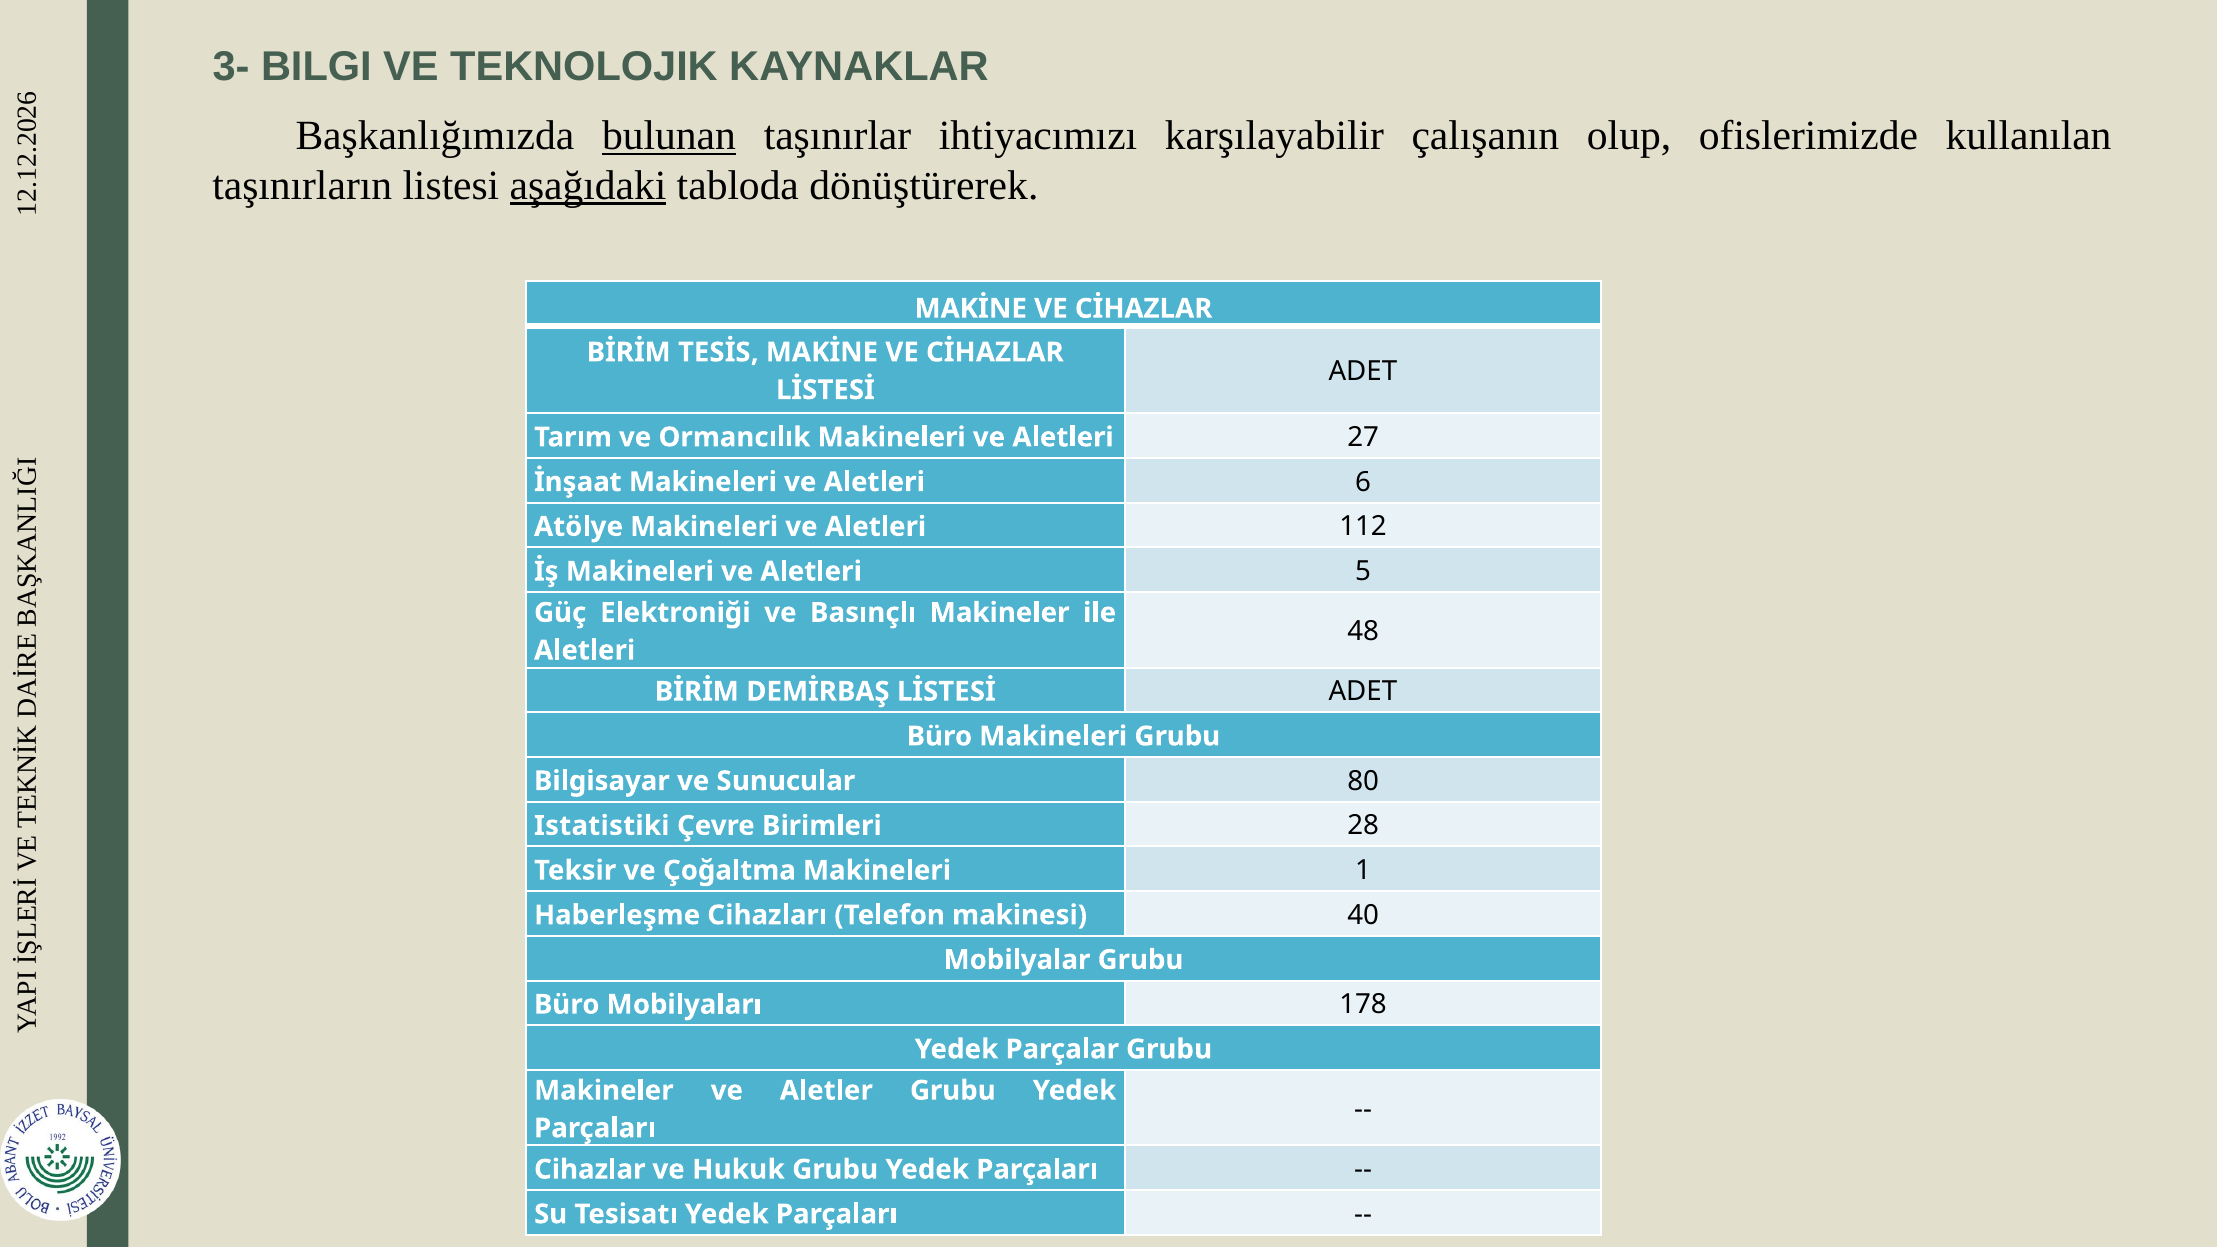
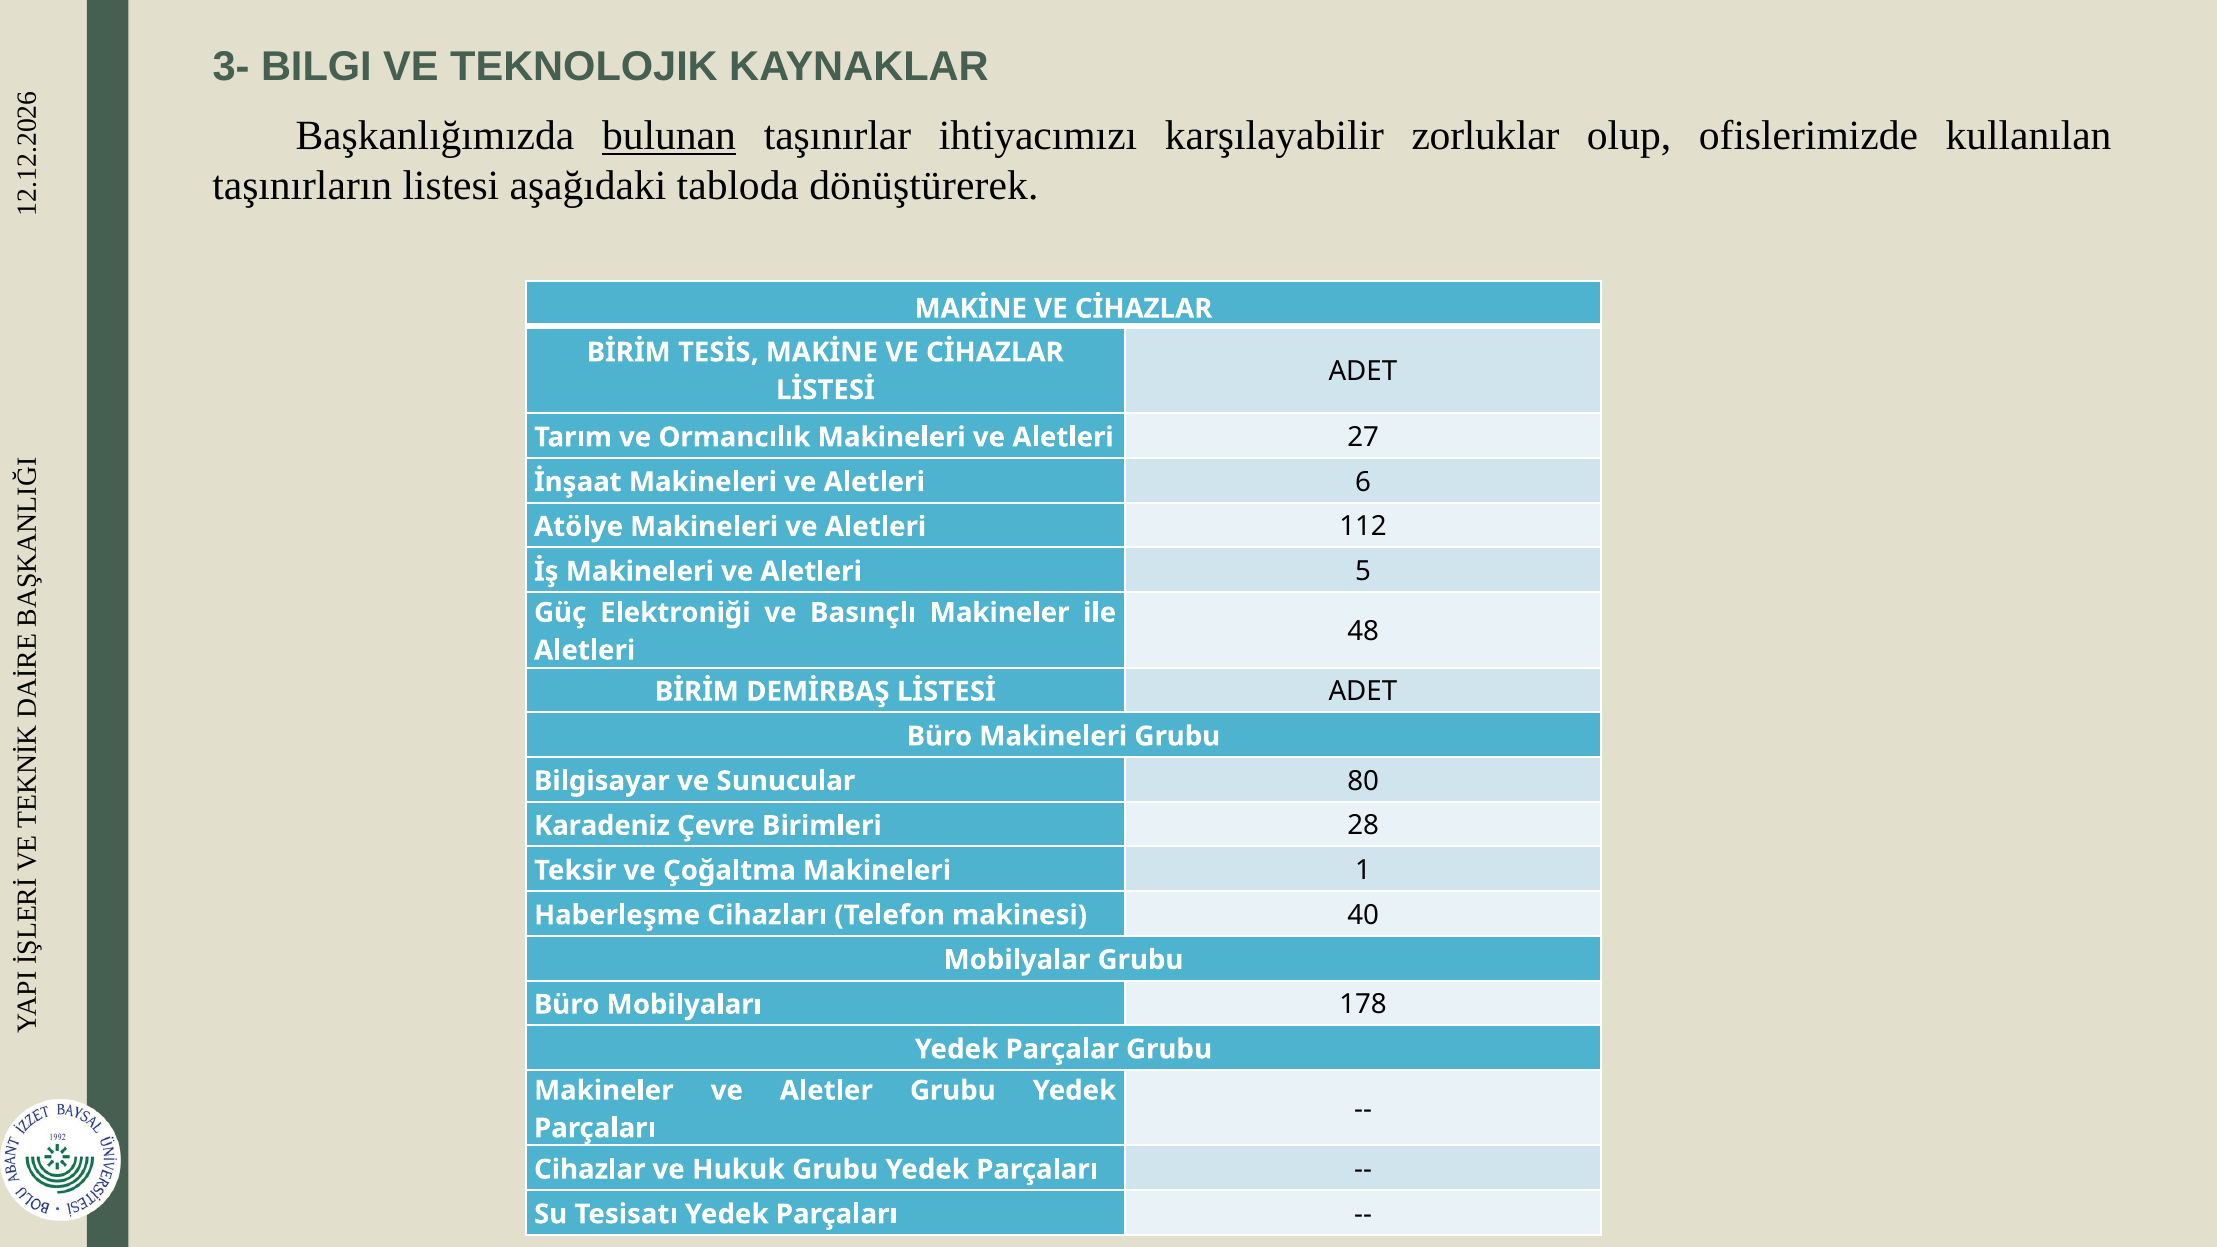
çalışanın: çalışanın -> zorluklar (1486, 136)
aşağıdaki underline: present -> none (588, 186)
Istatistiki: Istatistiki -> Karadeniz (602, 826)
